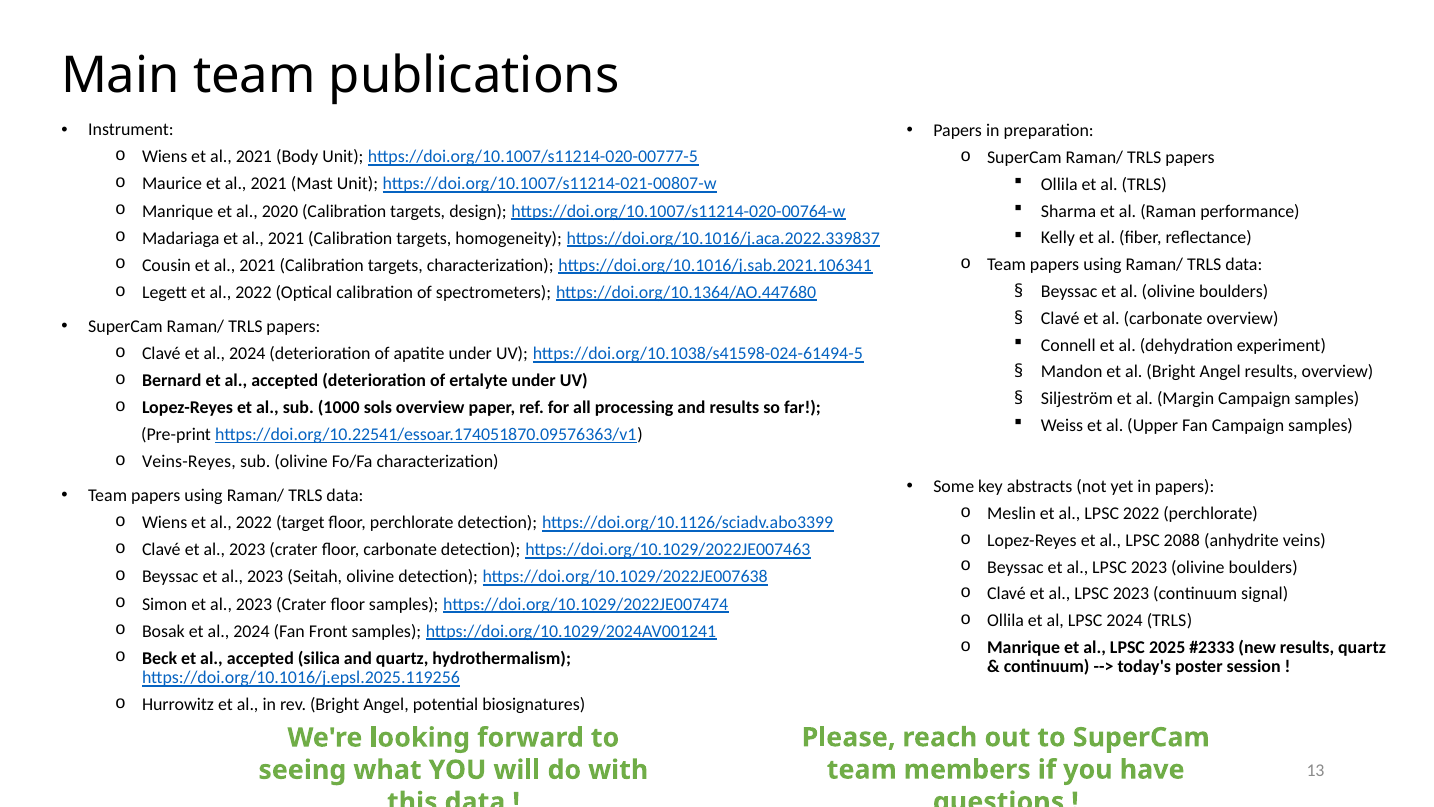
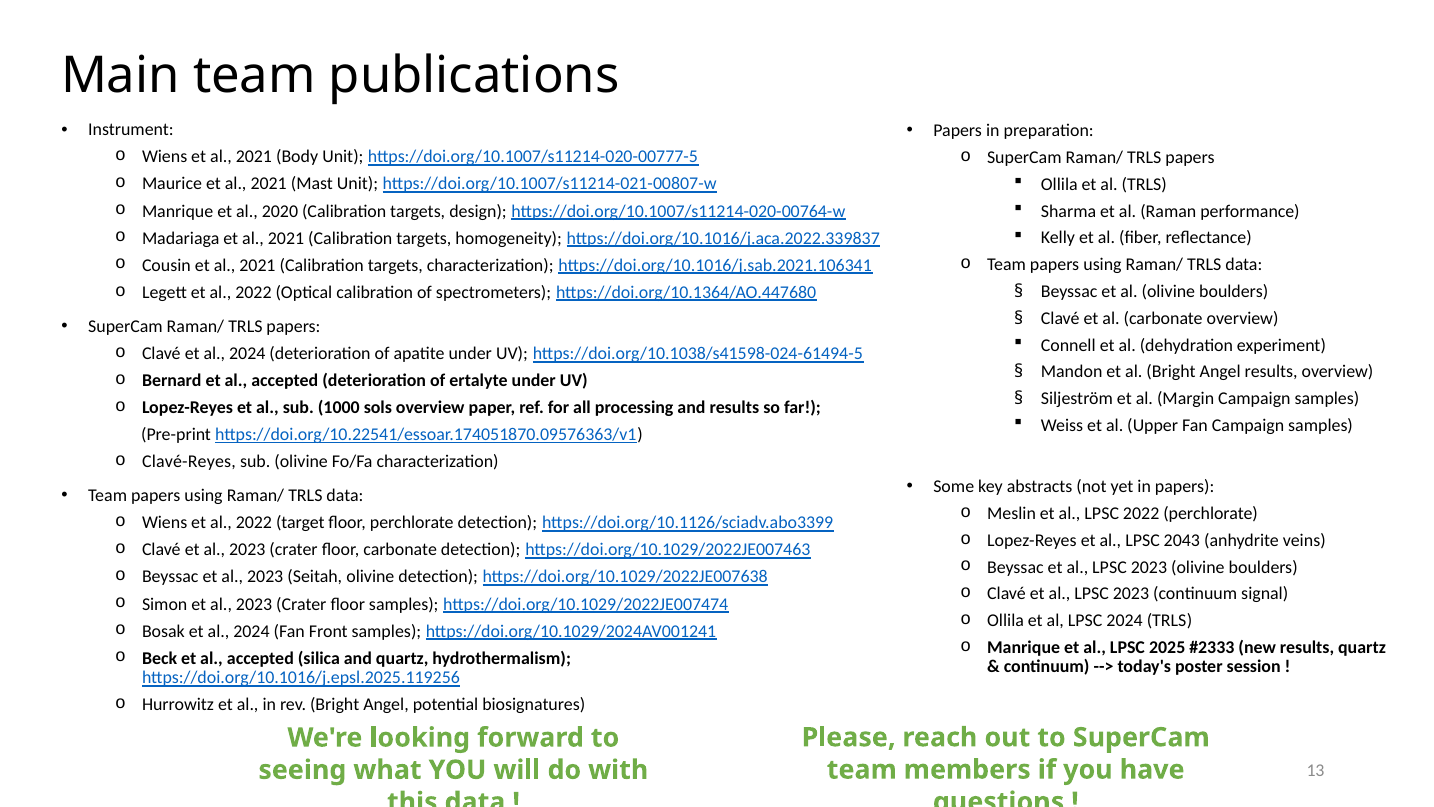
Veins-Reyes: Veins-Reyes -> Clavé-Reyes (189, 461)
2088: 2088 -> 2043 (1182, 540)
